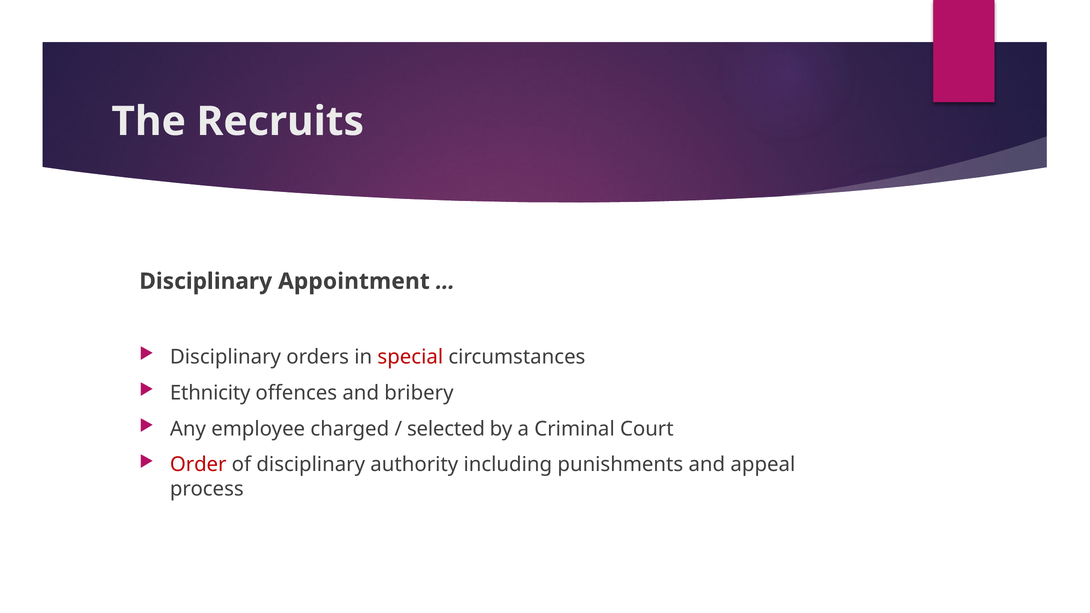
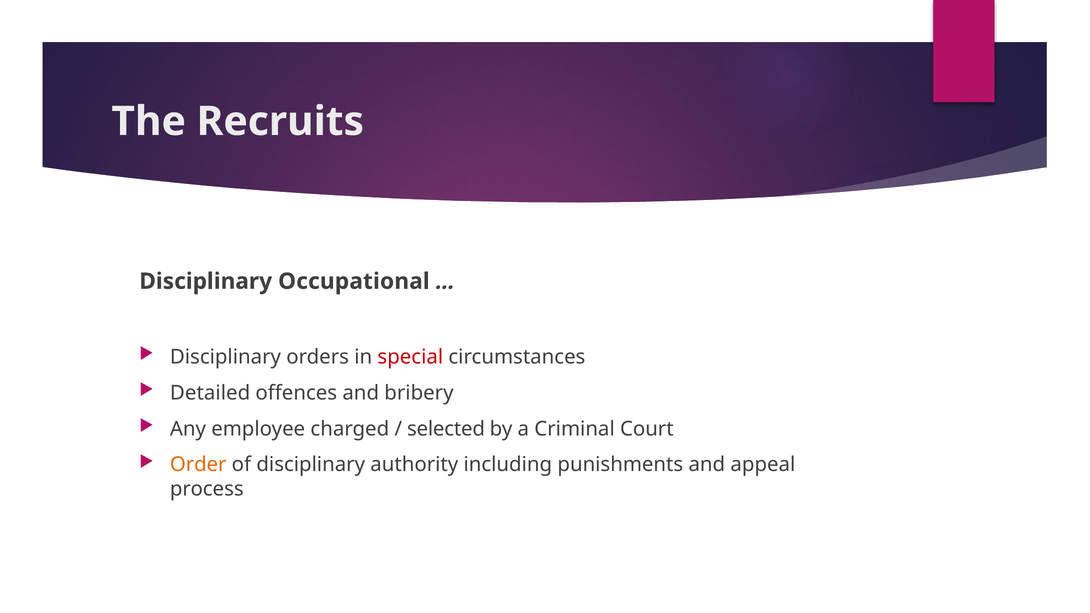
Appointment: Appointment -> Occupational (354, 281)
Ethnicity: Ethnicity -> Detailed (210, 393)
Order colour: red -> orange (198, 465)
